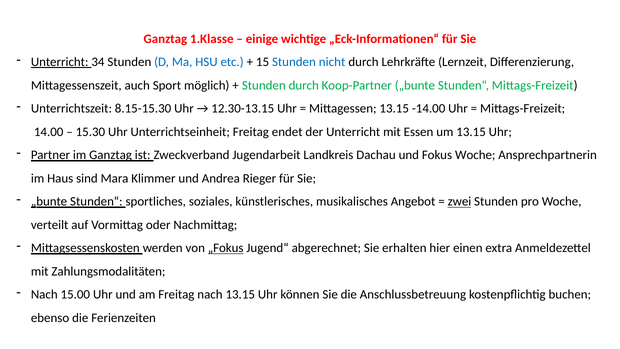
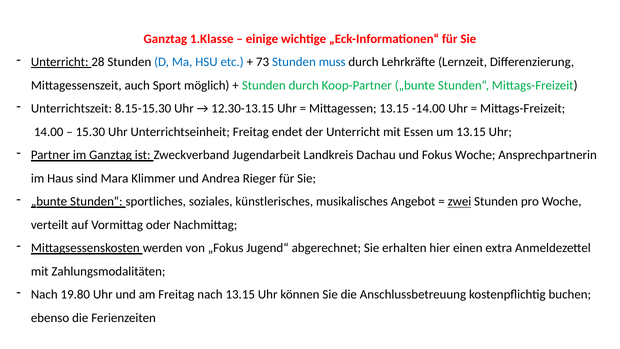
34: 34 -> 28 (98, 62)
15: 15 -> 73 (263, 62)
nicht: nicht -> muss (332, 62)
„Fokus underline: present -> none (226, 248)
15.00: 15.00 -> 19.80 (75, 294)
